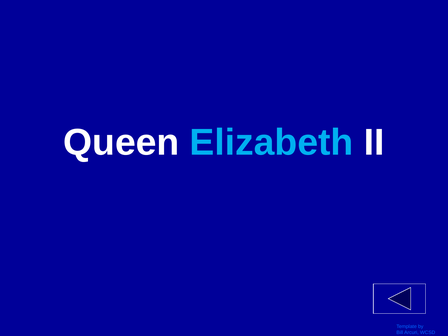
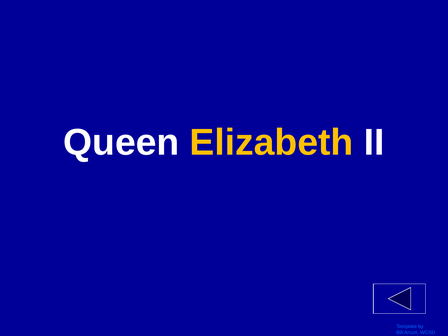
Elizabeth colour: light blue -> yellow (272, 143)
